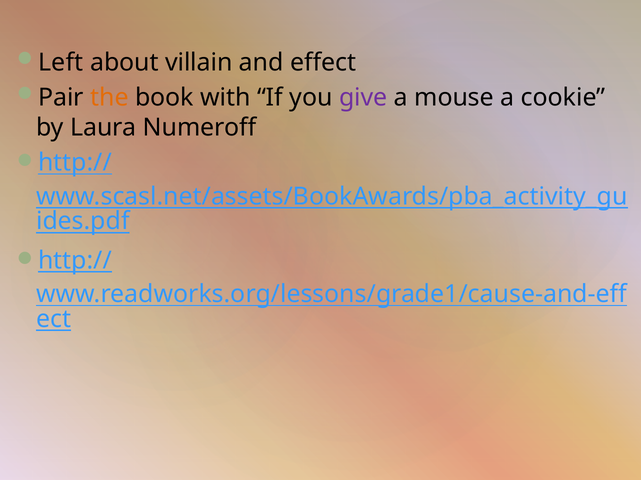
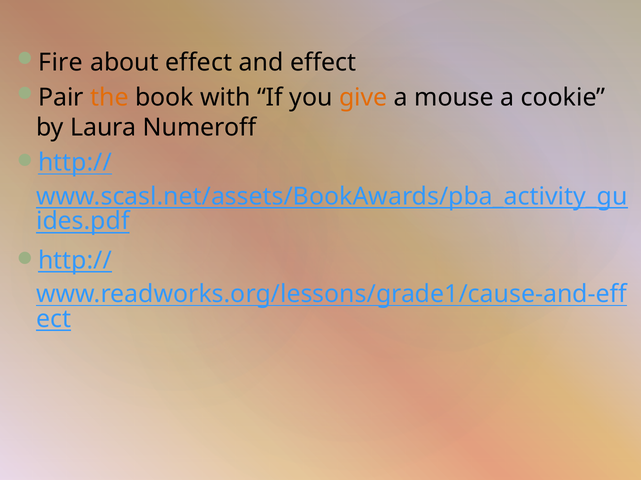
Left: Left -> Fire (61, 63)
about villain: villain -> effect (199, 63)
give colour: purple -> orange (363, 98)
